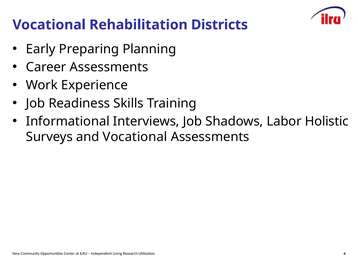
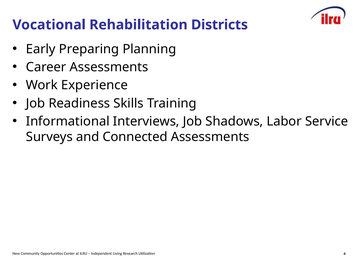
Holistic: Holistic -> Service (327, 122)
and Vocational: Vocational -> Connected (135, 137)
